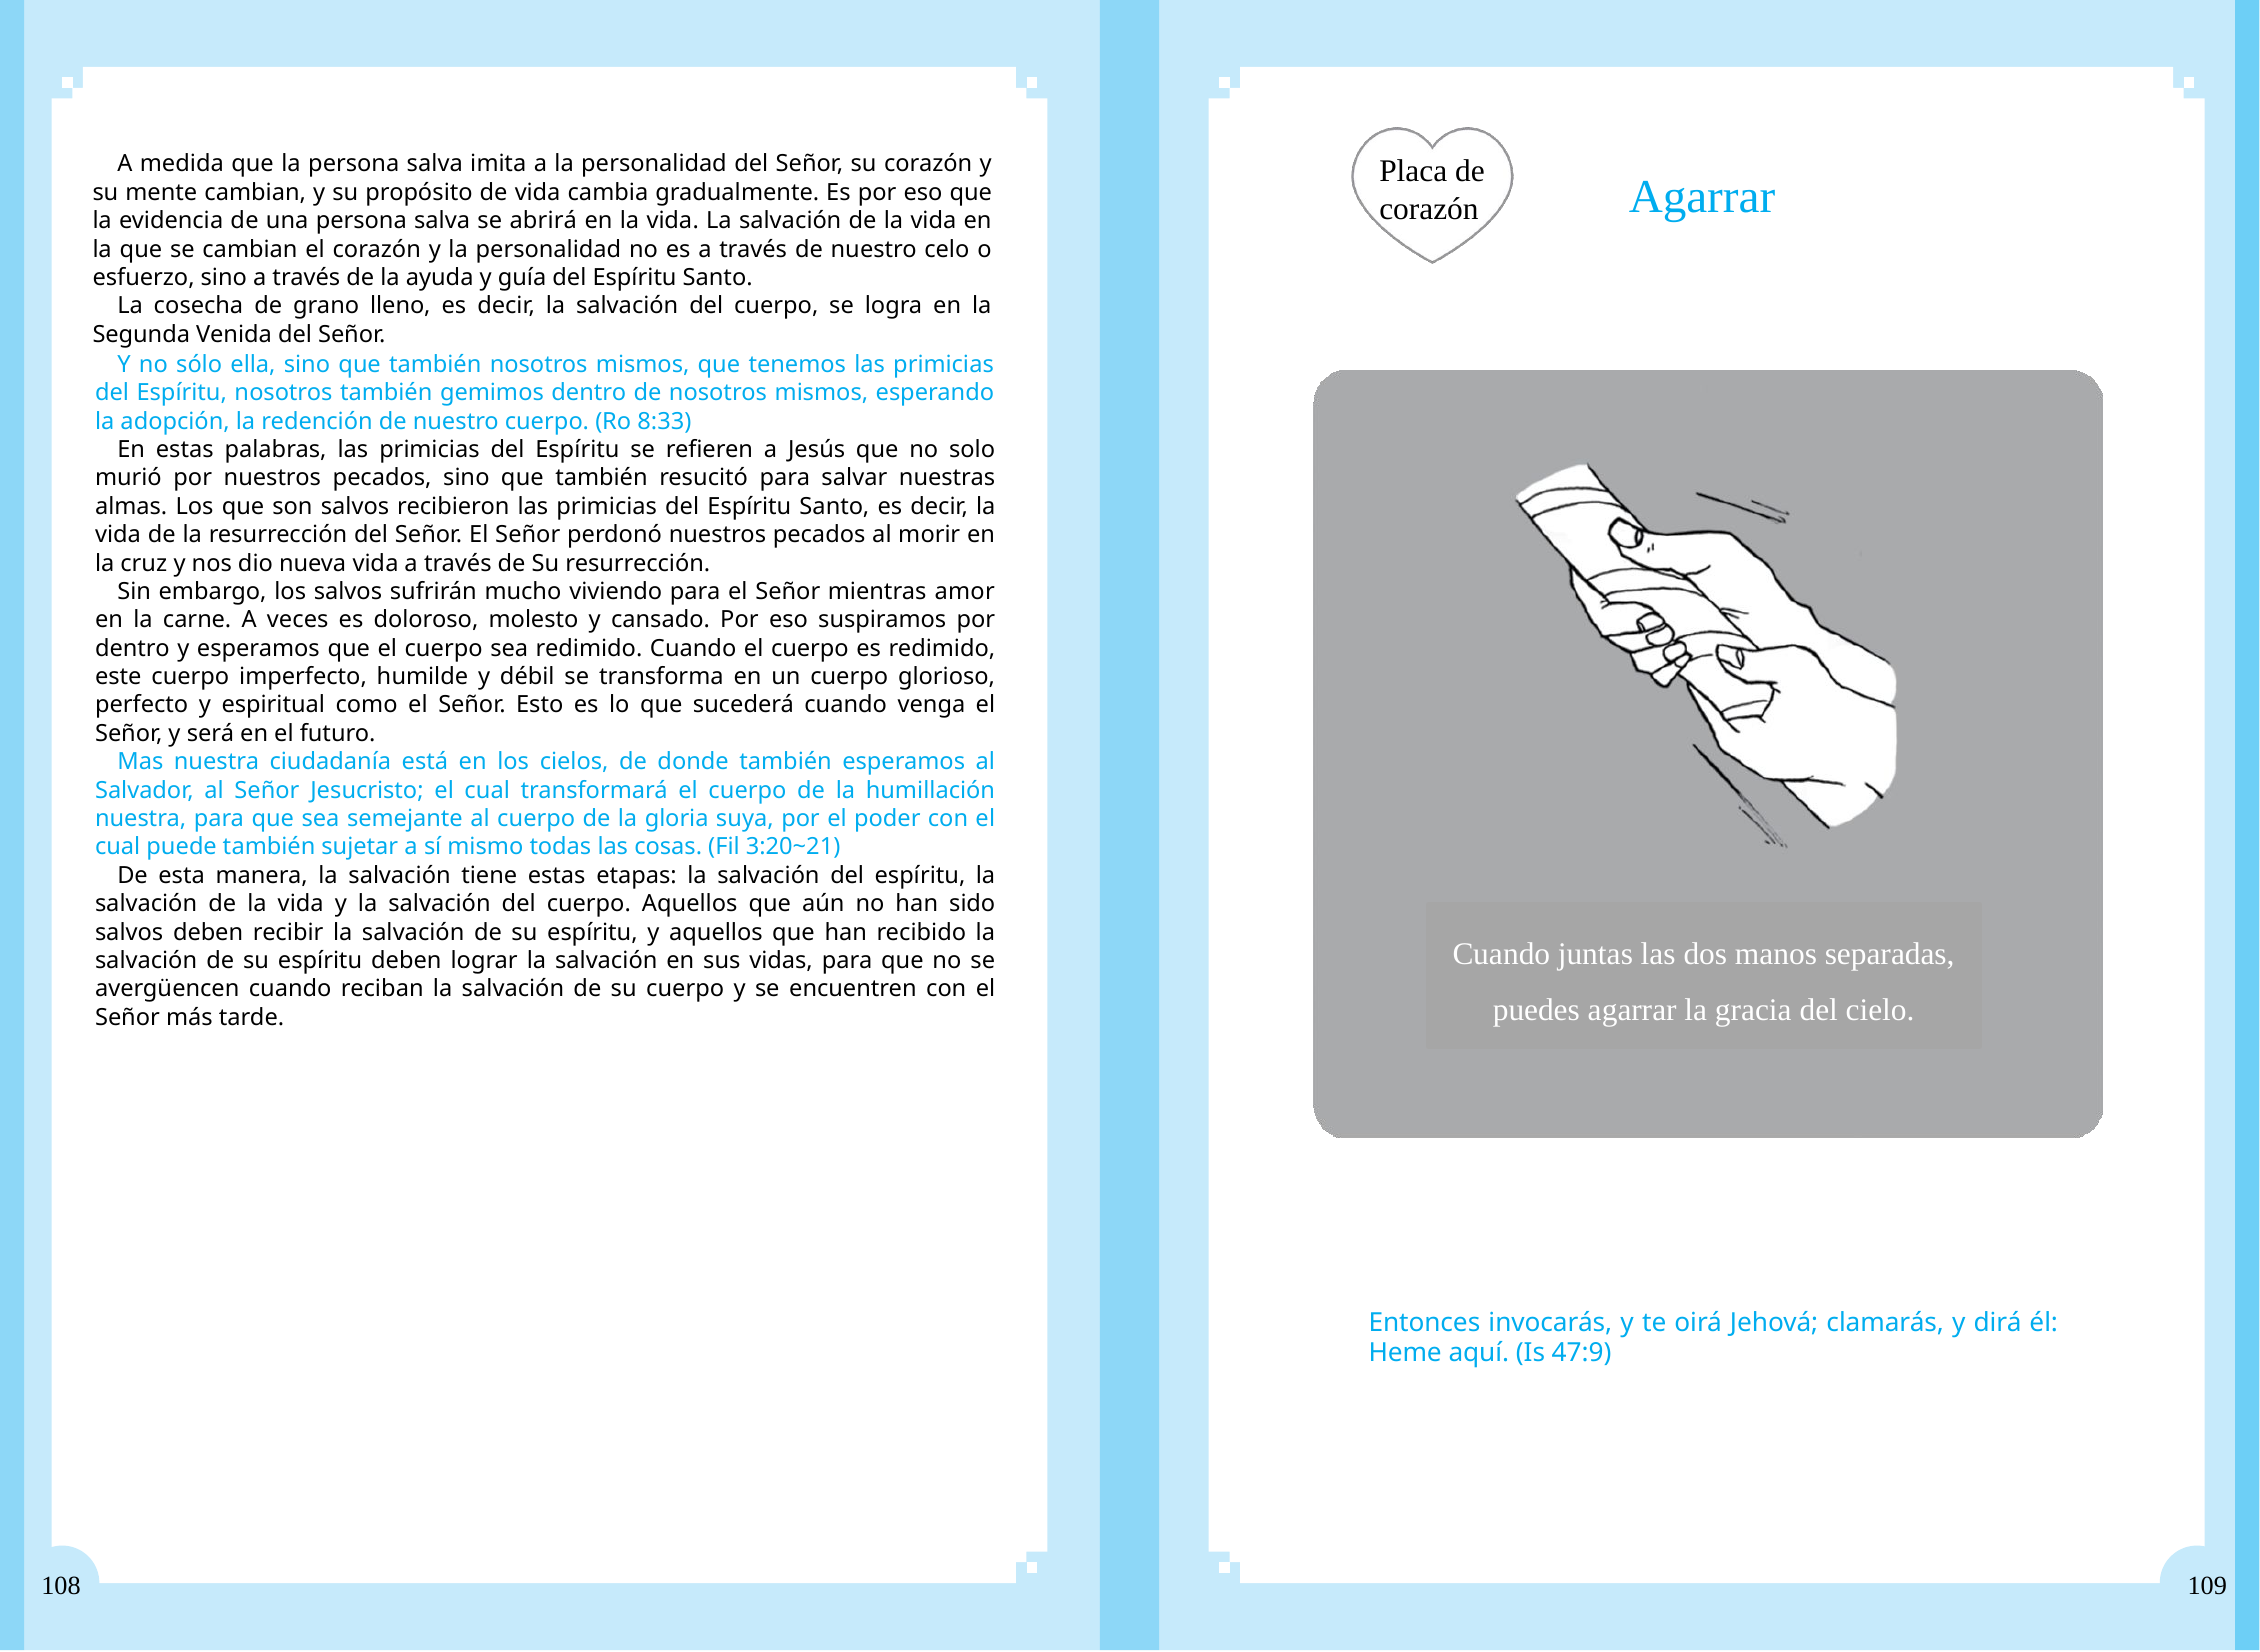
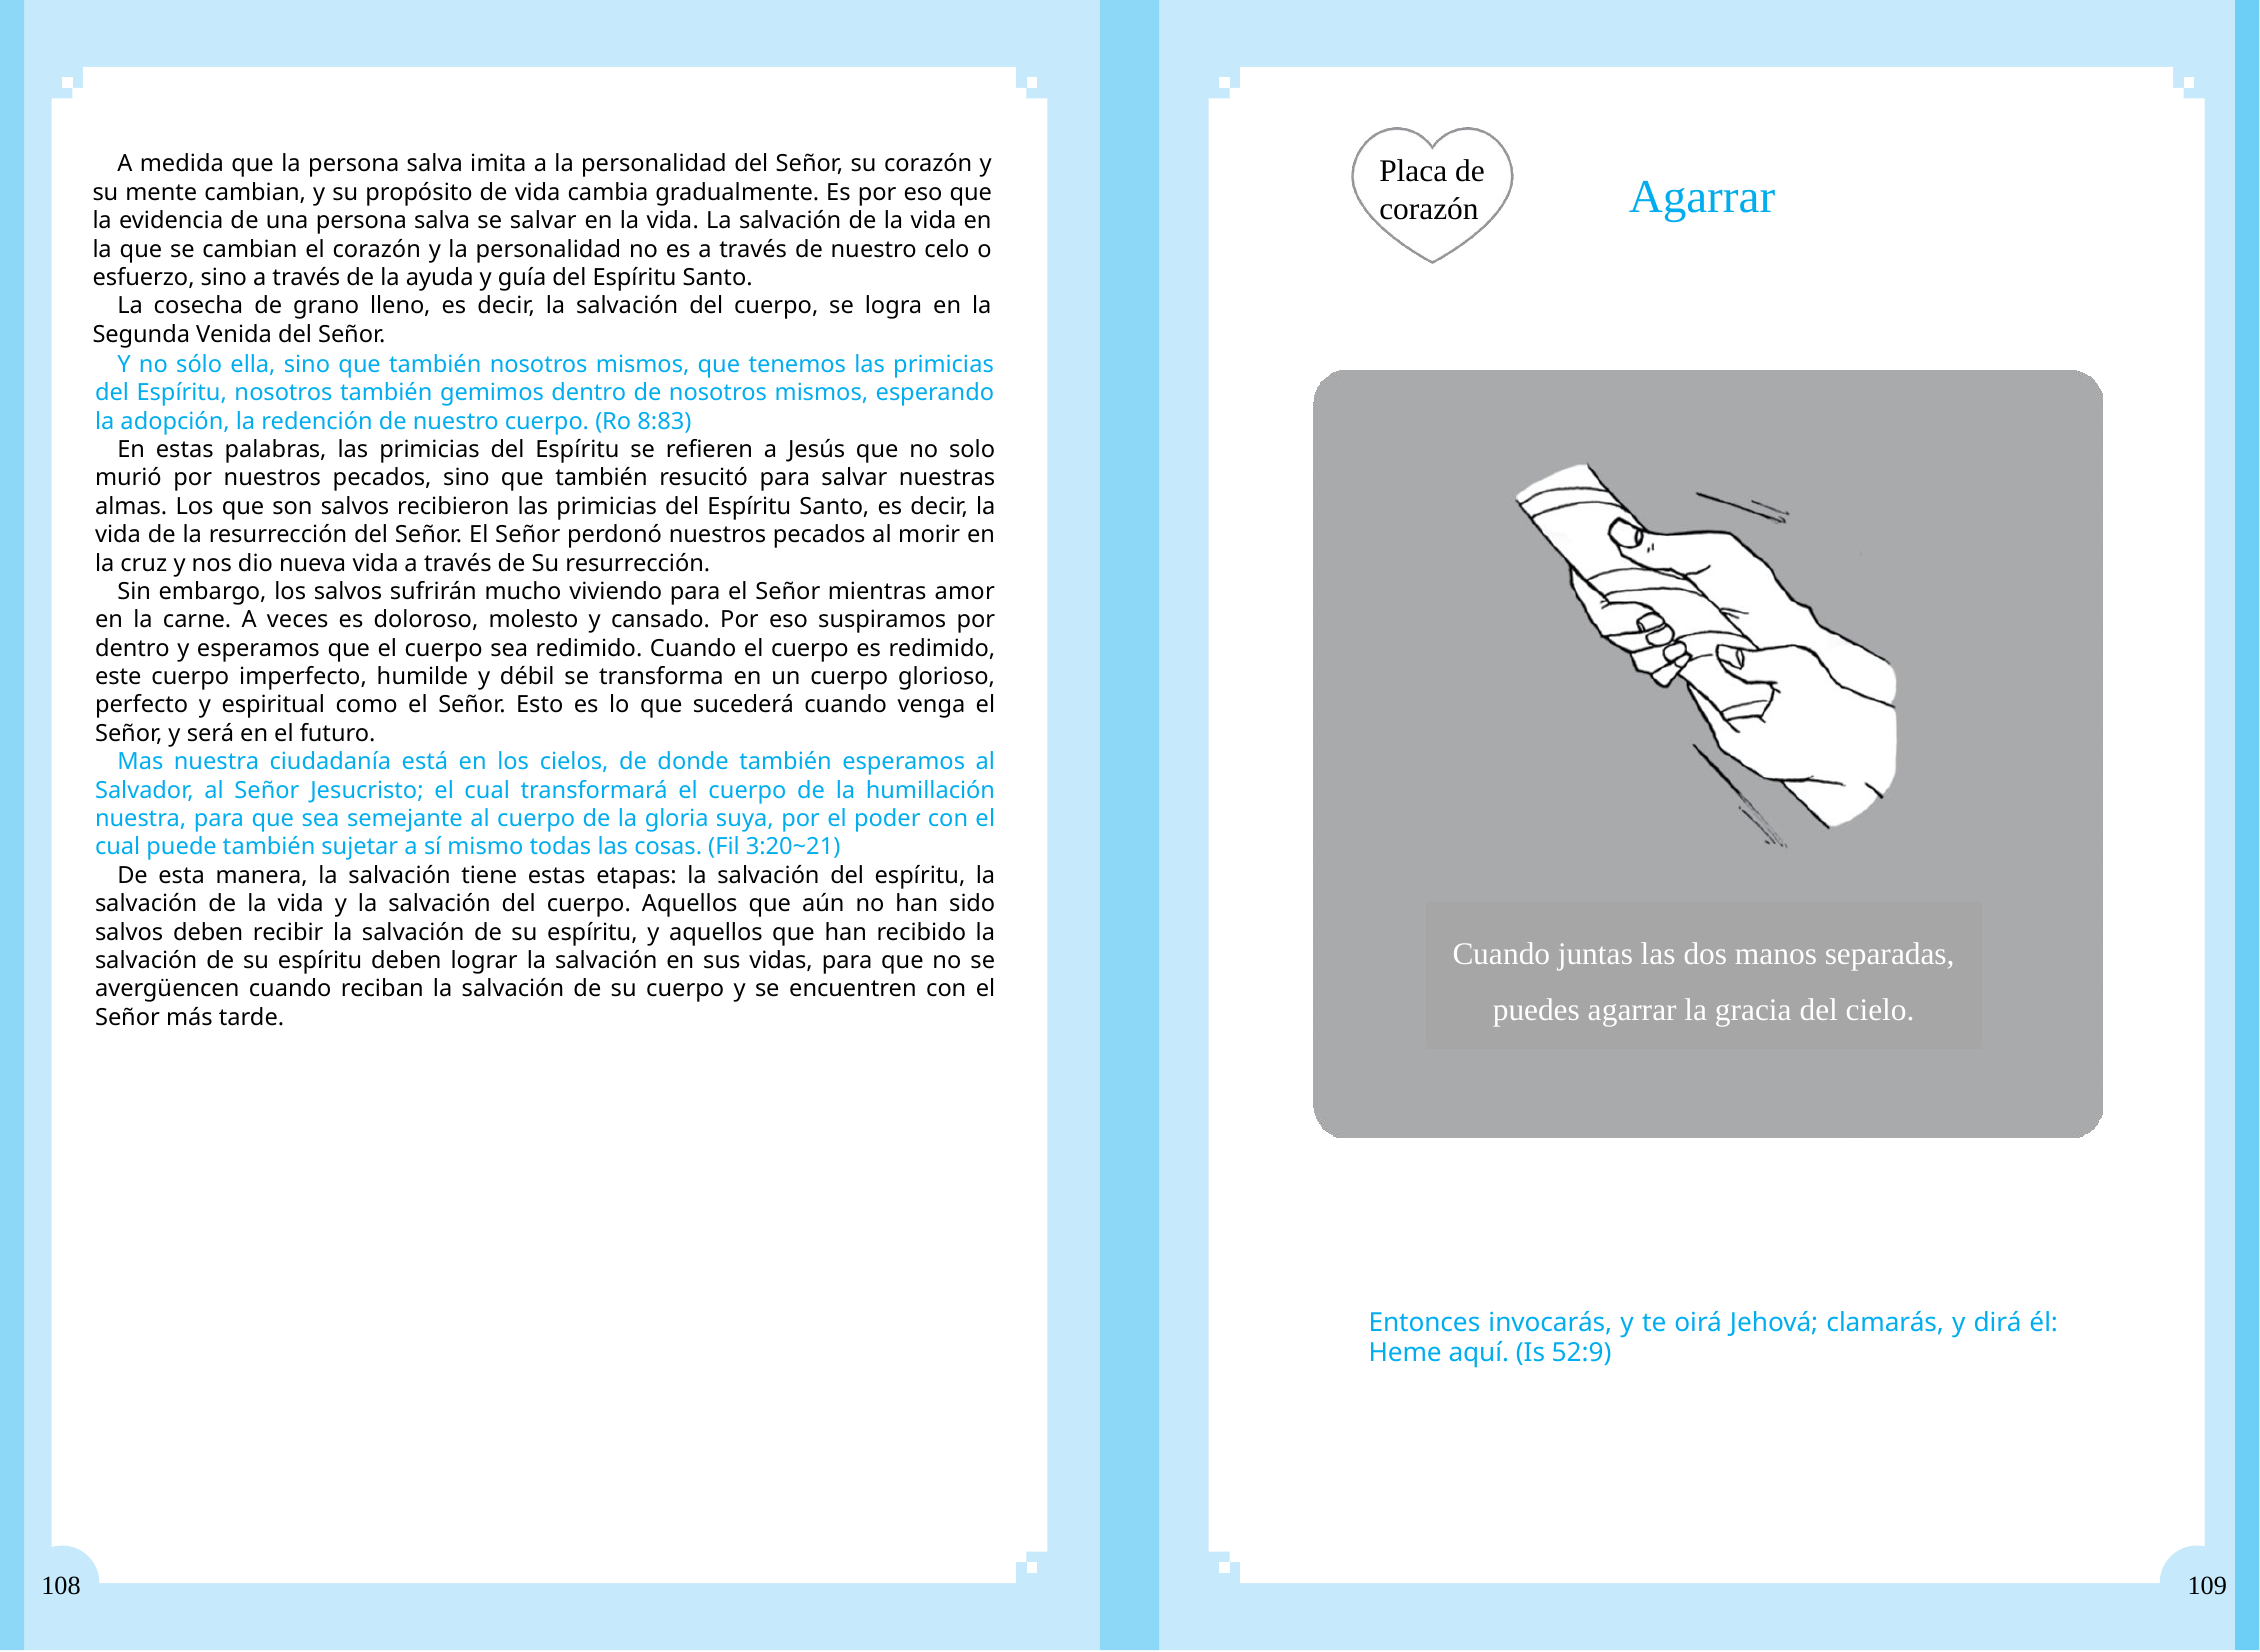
se abrirá: abrirá -> salvar (543, 221)
8:33: 8:33 -> 8:83 (664, 421)
47:9: 47:9 -> 52:9 (1582, 1352)
